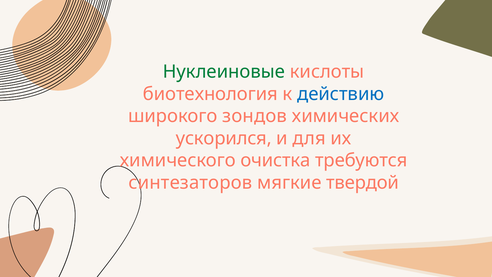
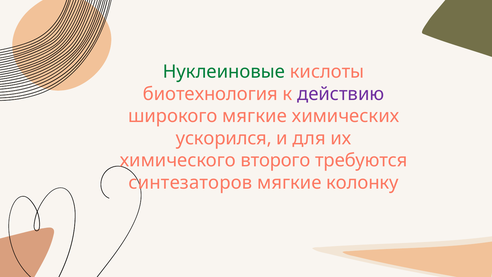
действию colour: blue -> purple (341, 94)
широкого зондов: зондов -> мягкие (255, 116)
очистка: очистка -> второго (275, 160)
твердой: твердой -> колонку (362, 182)
